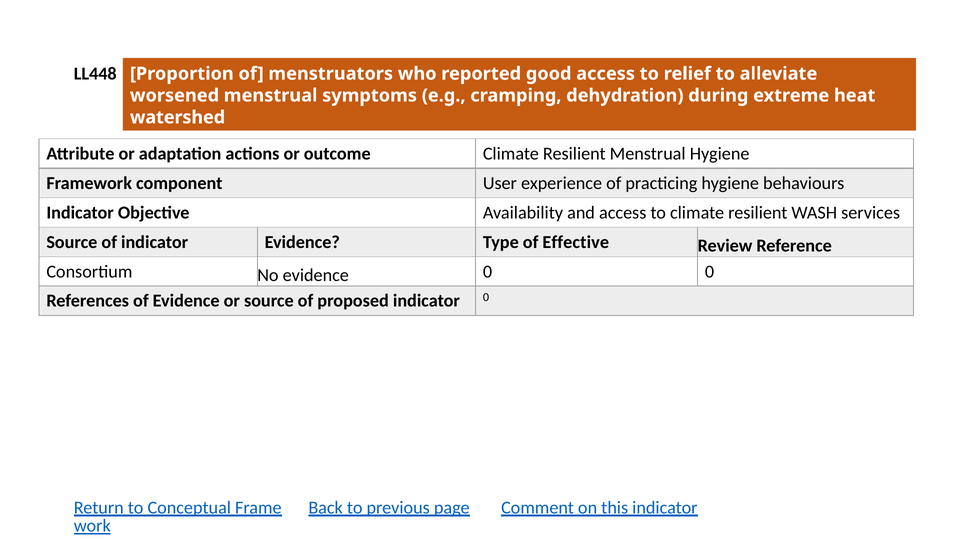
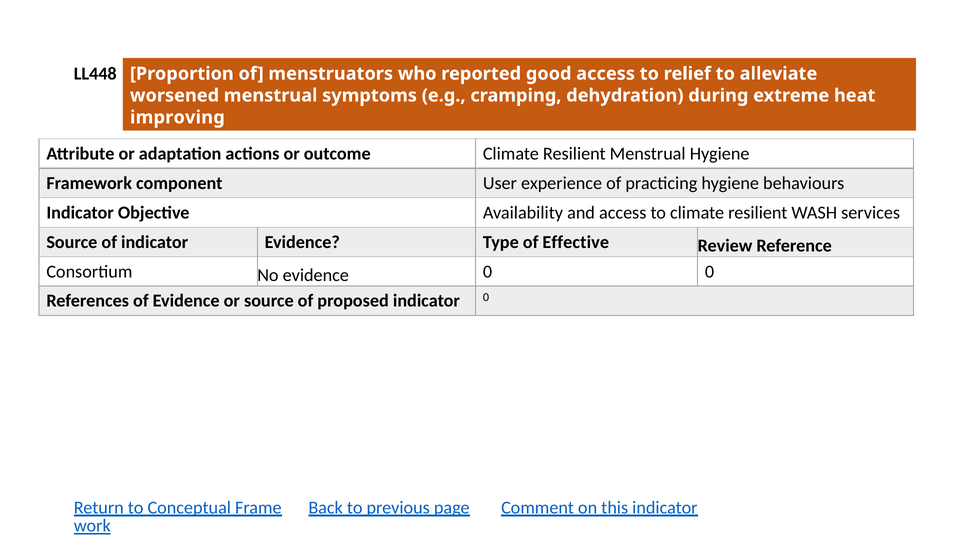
watershed: watershed -> improving (177, 117)
